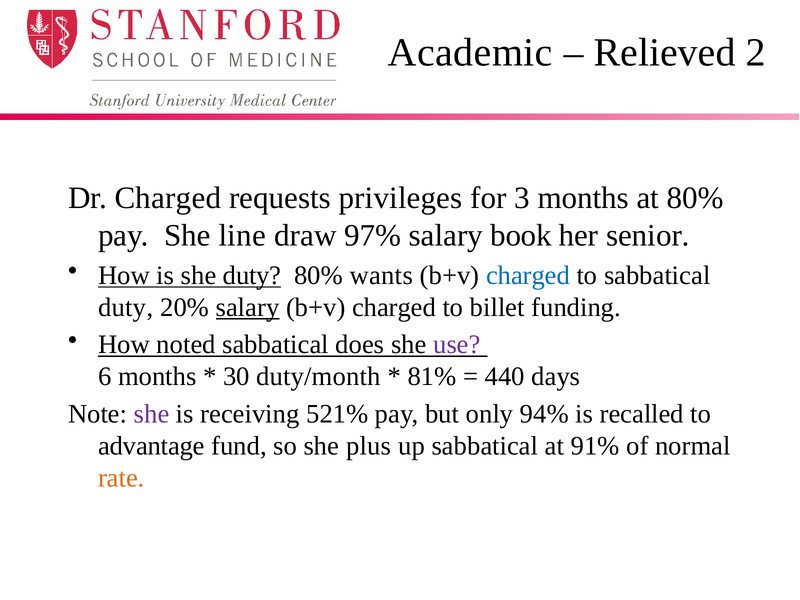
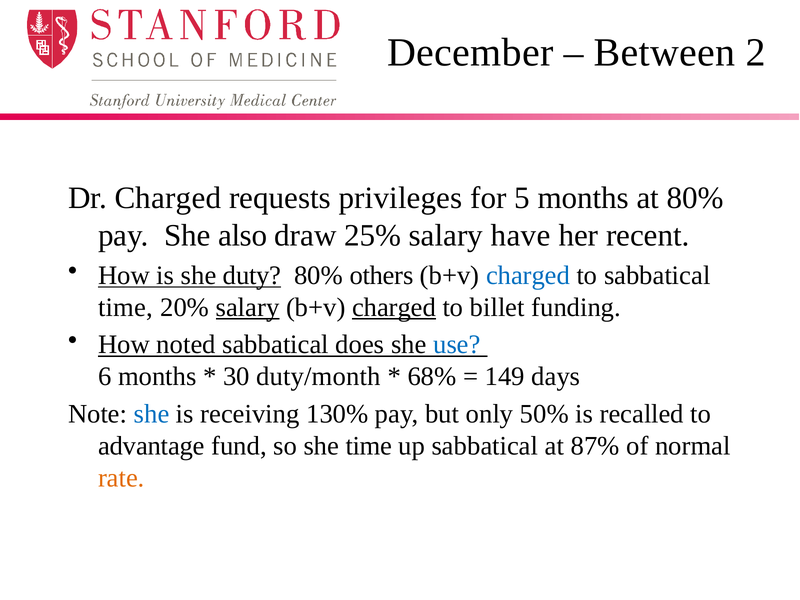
Academic: Academic -> December (470, 53)
Relieved: Relieved -> Between (665, 53)
3: 3 -> 5 (522, 198)
line: line -> also (243, 236)
97%: 97% -> 25% (373, 236)
book: book -> have (521, 236)
senior: senior -> recent (648, 236)
wants: wants -> others (382, 275)
duty: duty -> time (126, 307)
charged underline: none -> present (394, 307)
use colour: purple -> blue (457, 345)
81%: 81% -> 68% (432, 377)
440: 440 -> 149 (505, 377)
she colour: purple -> blue (152, 414)
521%: 521% -> 130% (337, 414)
94%: 94% -> 50% (544, 414)
she plus: plus -> time (369, 446)
91%: 91% -> 87% (595, 446)
